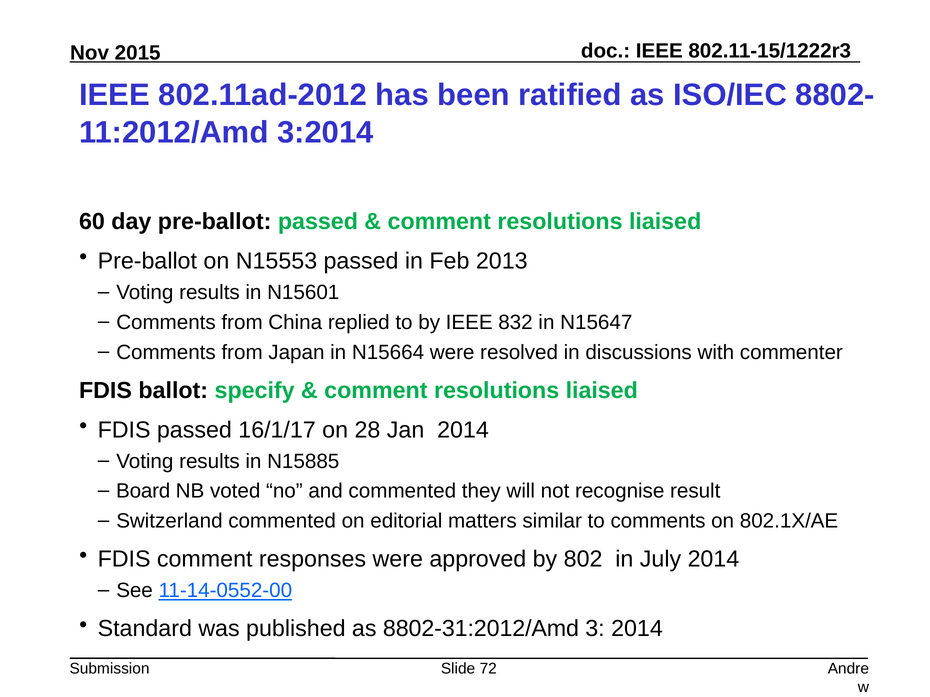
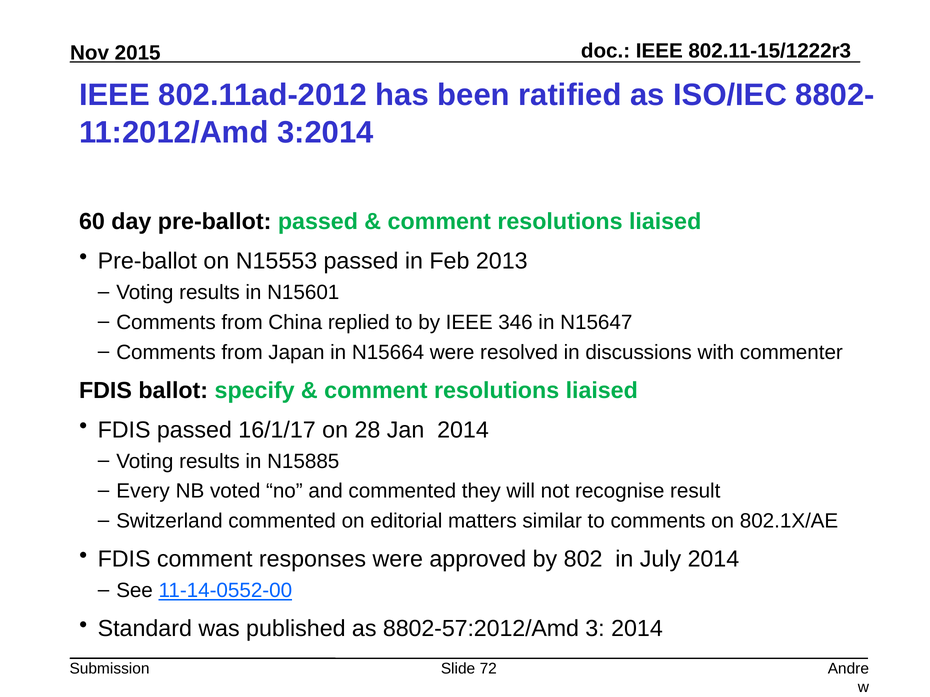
832: 832 -> 346 (515, 323)
Board: Board -> Every (143, 492)
8802-31:2012/Amd: 8802-31:2012/Amd -> 8802-57:2012/Amd (481, 629)
